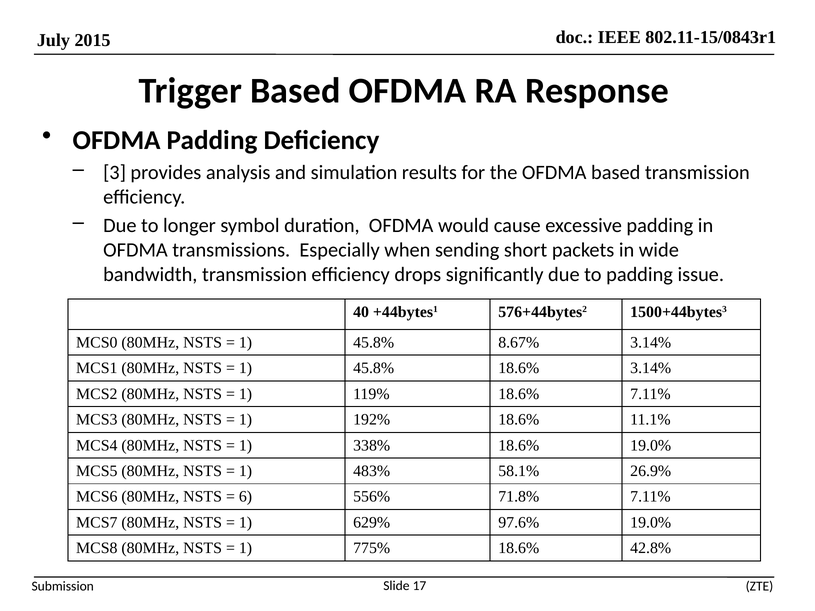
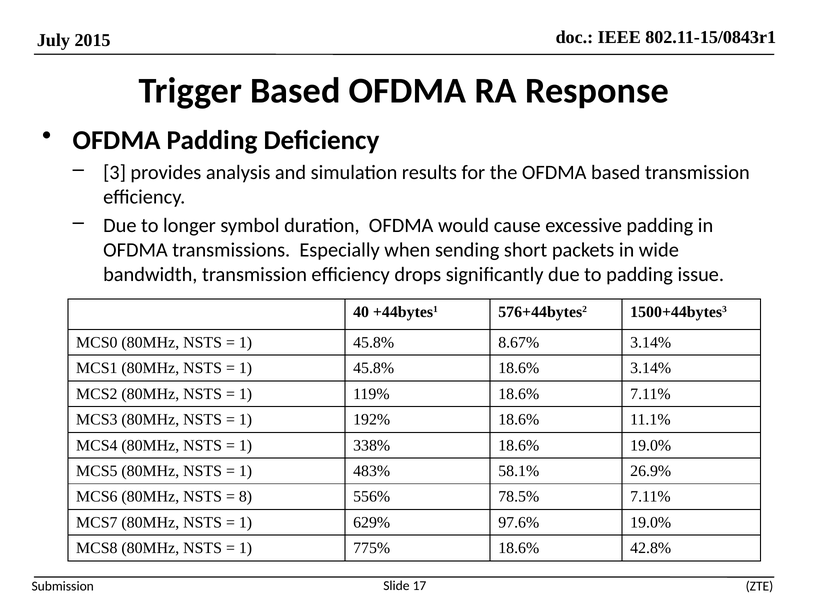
6: 6 -> 8 (245, 497)
71.8%: 71.8% -> 78.5% (519, 497)
